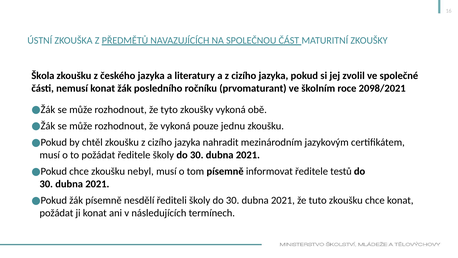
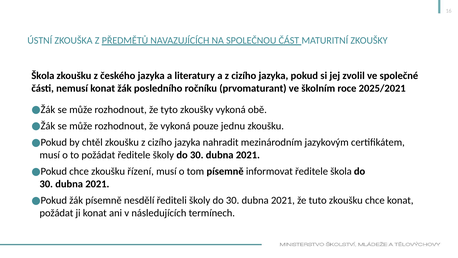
2098/2021: 2098/2021 -> 2025/2021 (382, 88)
nebyl: nebyl -> řízení (141, 171)
ředitele testů: testů -> škola (341, 171)
